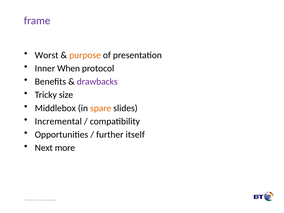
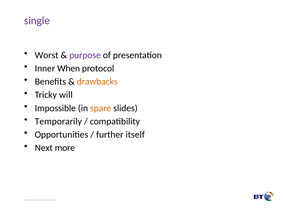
frame: frame -> single (37, 21)
purpose colour: orange -> purple (85, 55)
drawbacks colour: purple -> orange (97, 82)
size: size -> will (66, 95)
Middlebox: Middlebox -> Impossible (55, 108)
Incremental: Incremental -> Temporarily (58, 121)
